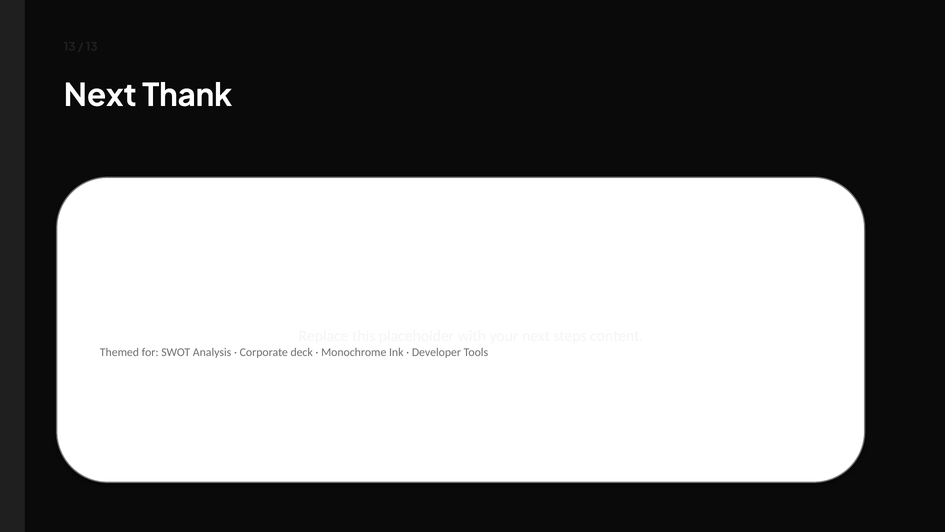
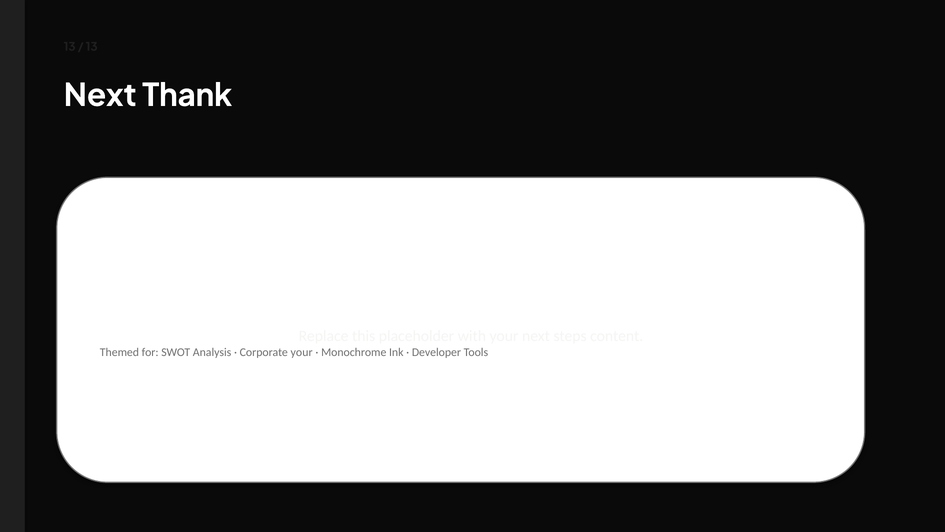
Corporate deck: deck -> your (302, 352)
